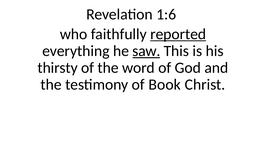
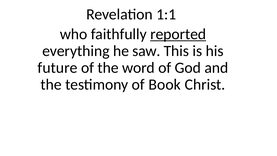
1:6: 1:6 -> 1:1 (166, 14)
saw underline: present -> none (146, 51)
thirsty: thirsty -> future (58, 68)
